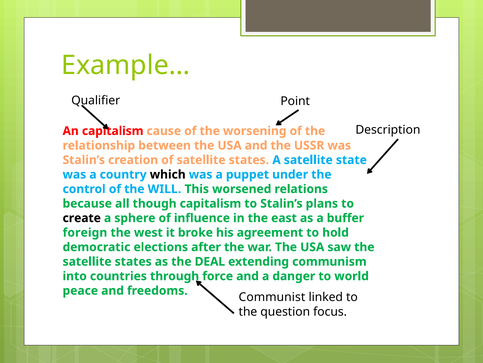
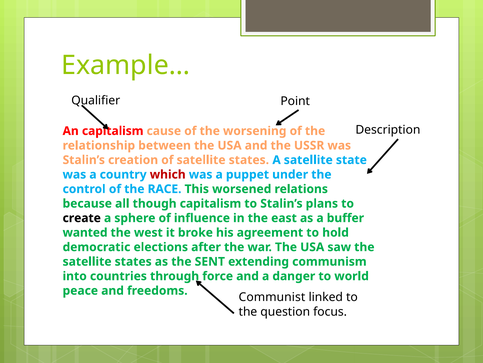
which colour: black -> red (168, 174)
WILL: WILL -> RACE (165, 189)
foreign: foreign -> wanted (85, 232)
DEAL: DEAL -> SENT (210, 261)
